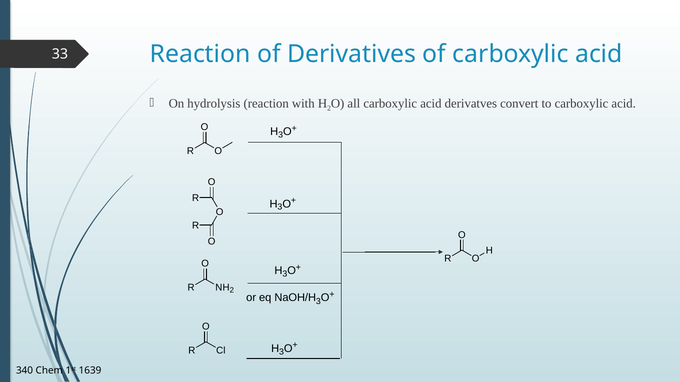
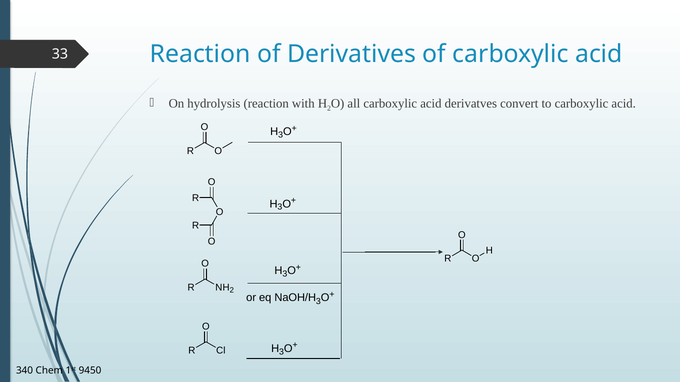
1639: 1639 -> 9450 (90, 371)
